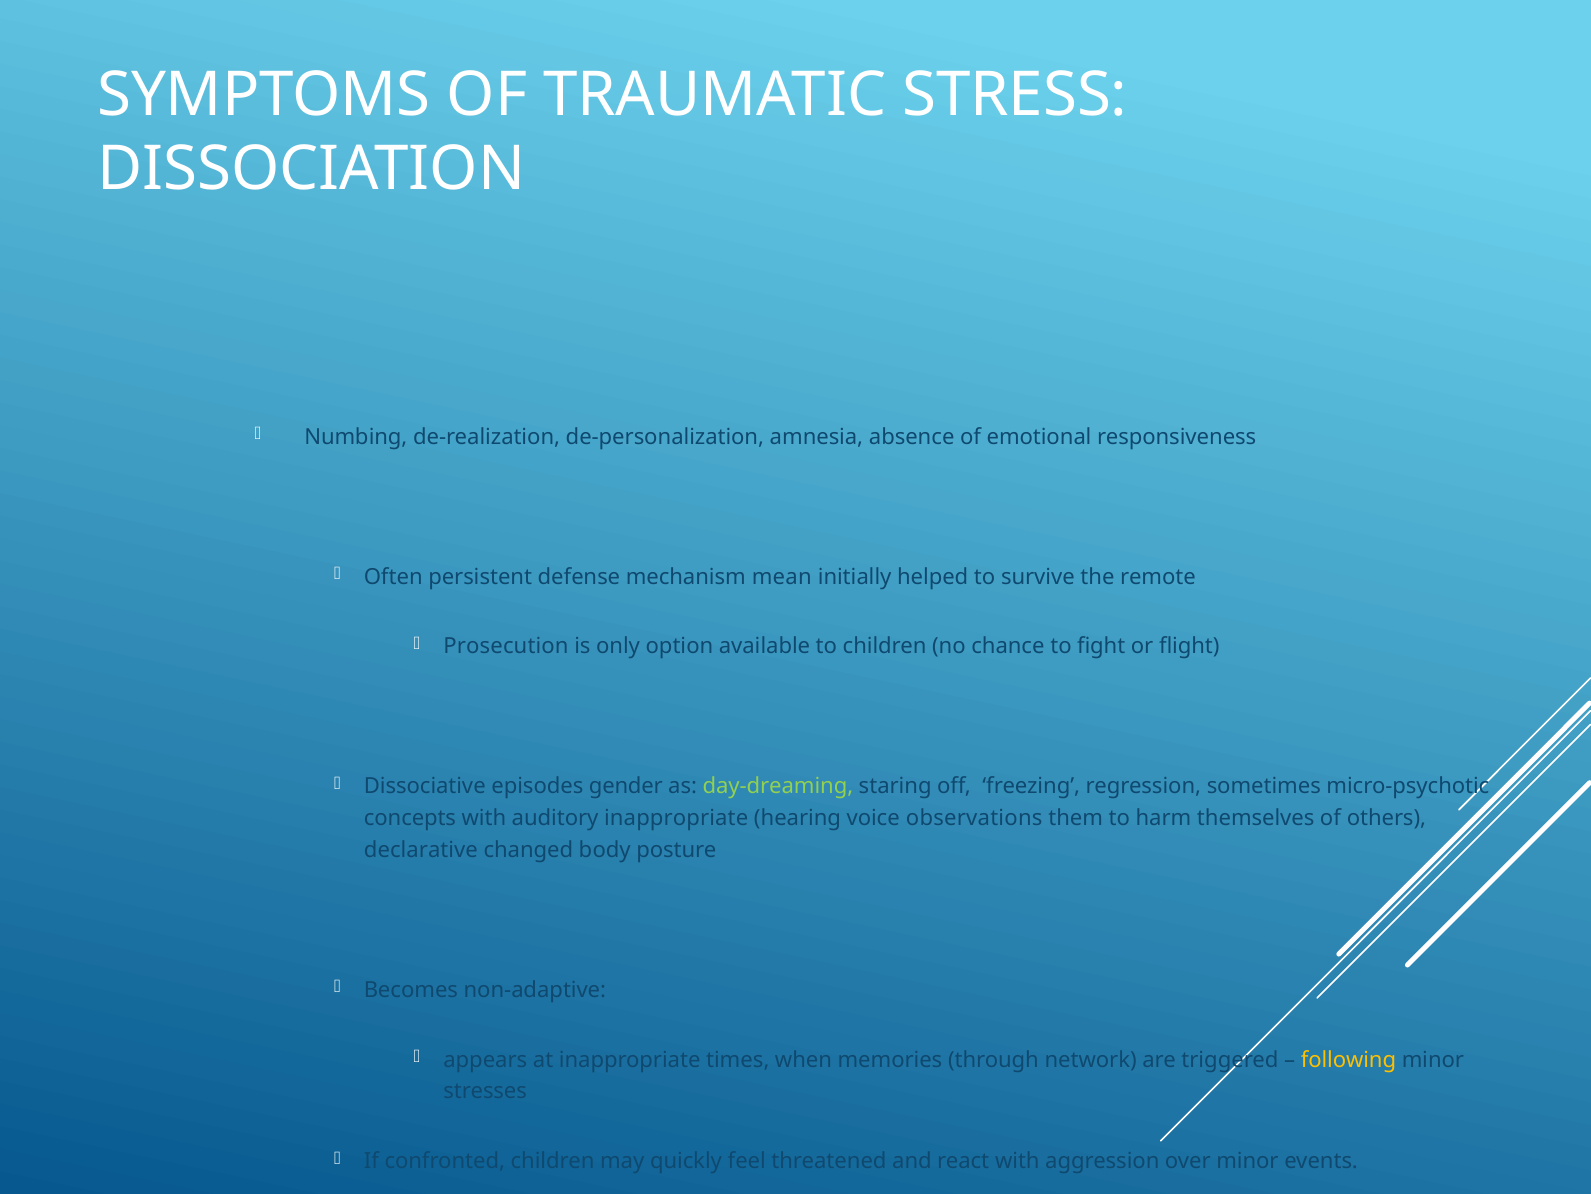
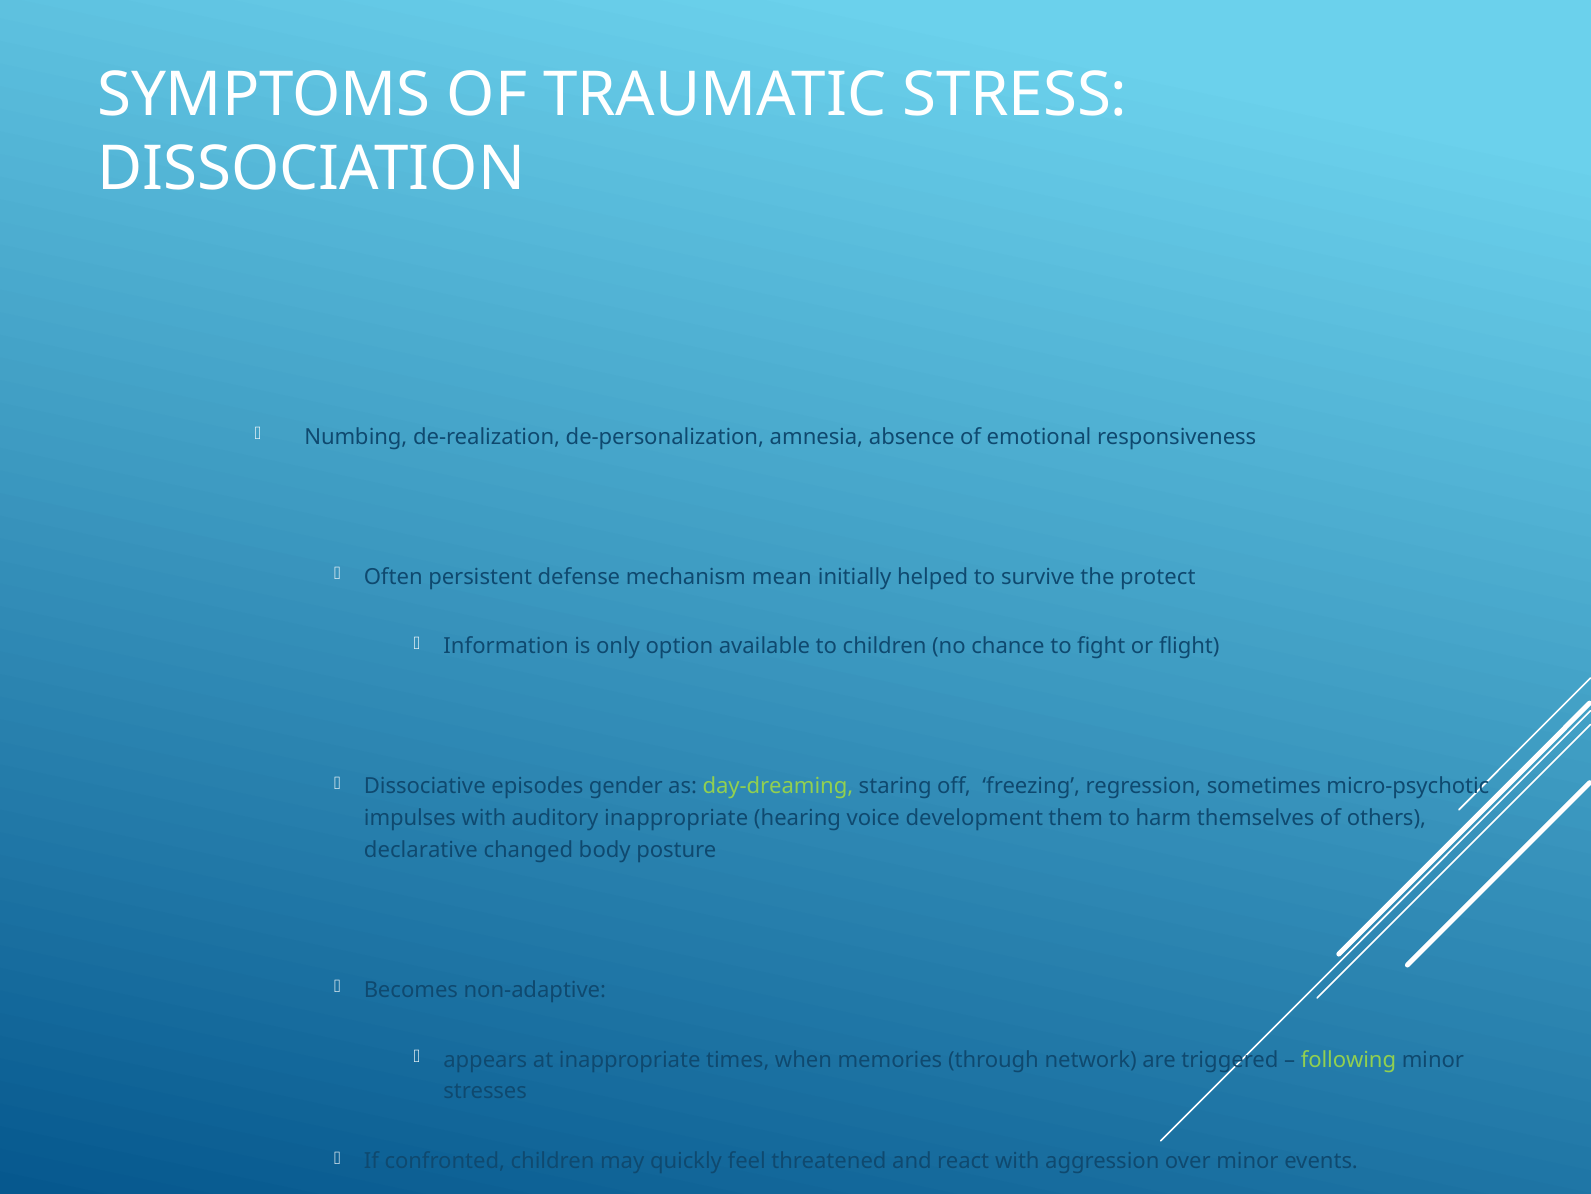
remote: remote -> protect (1158, 576)
Prosecution: Prosecution -> Information (506, 646)
concepts: concepts -> impulses (410, 818)
observations: observations -> development (974, 818)
following colour: yellow -> light green (1348, 1059)
